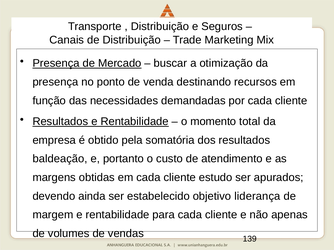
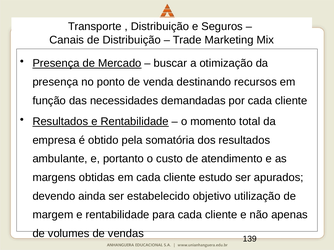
baldeação: baldeação -> ambulante (60, 159)
liderança: liderança -> utilização (257, 197)
